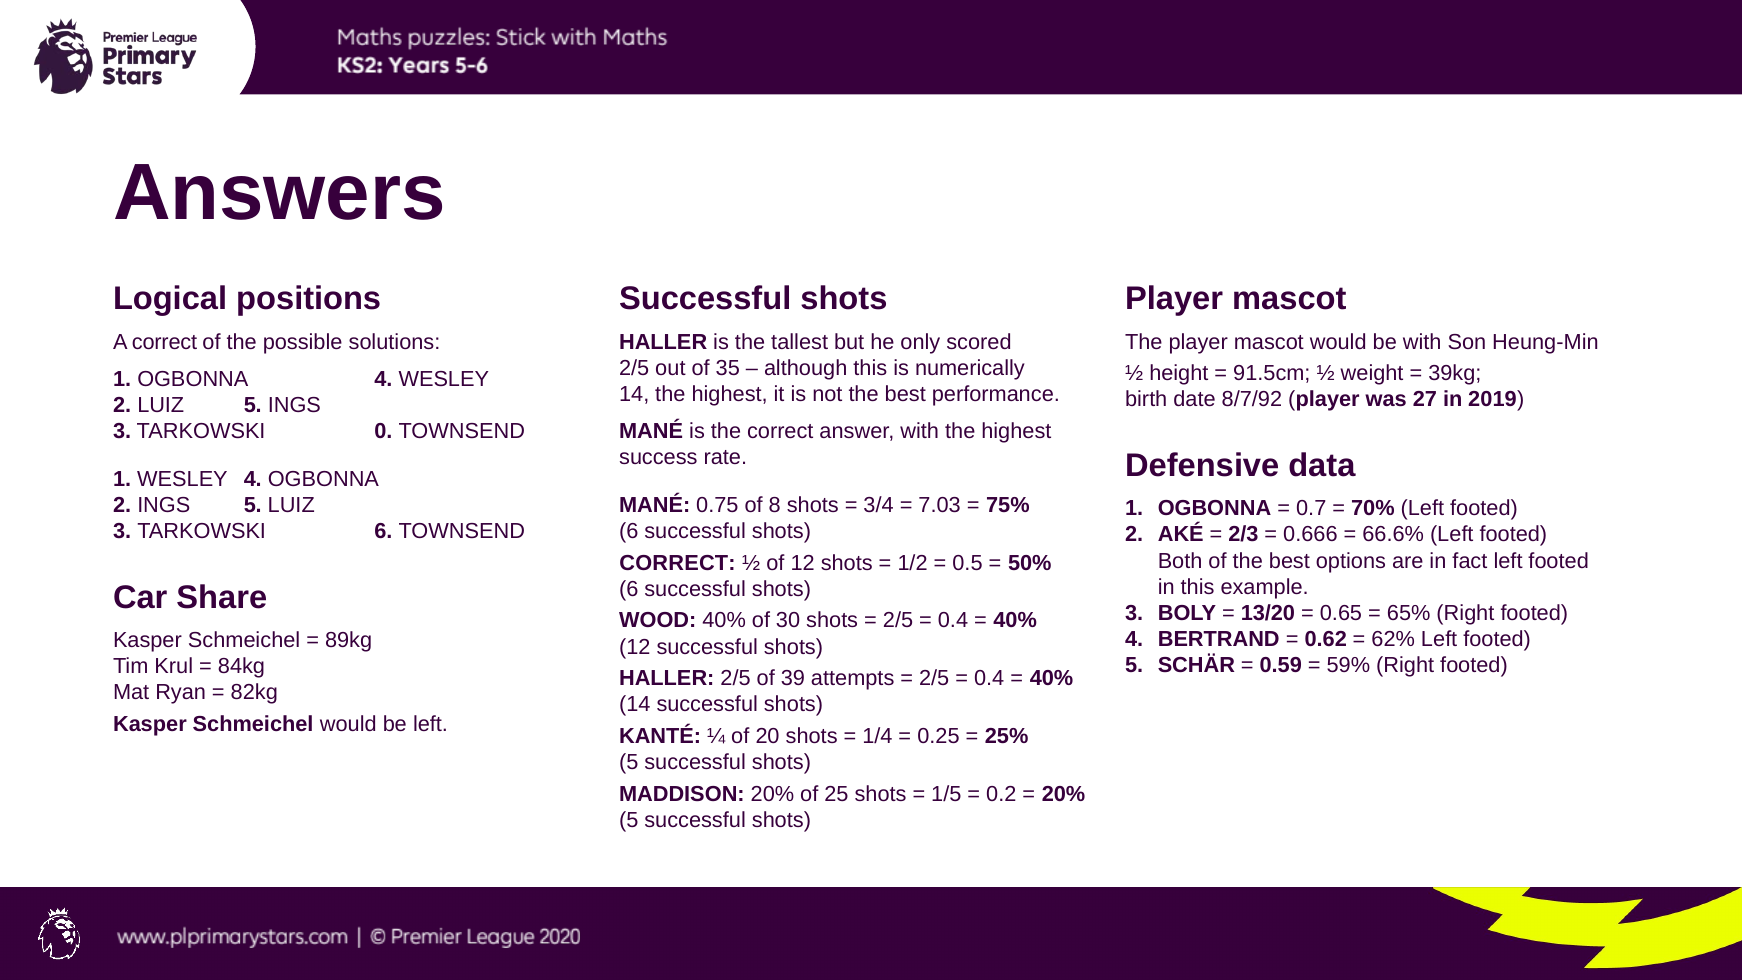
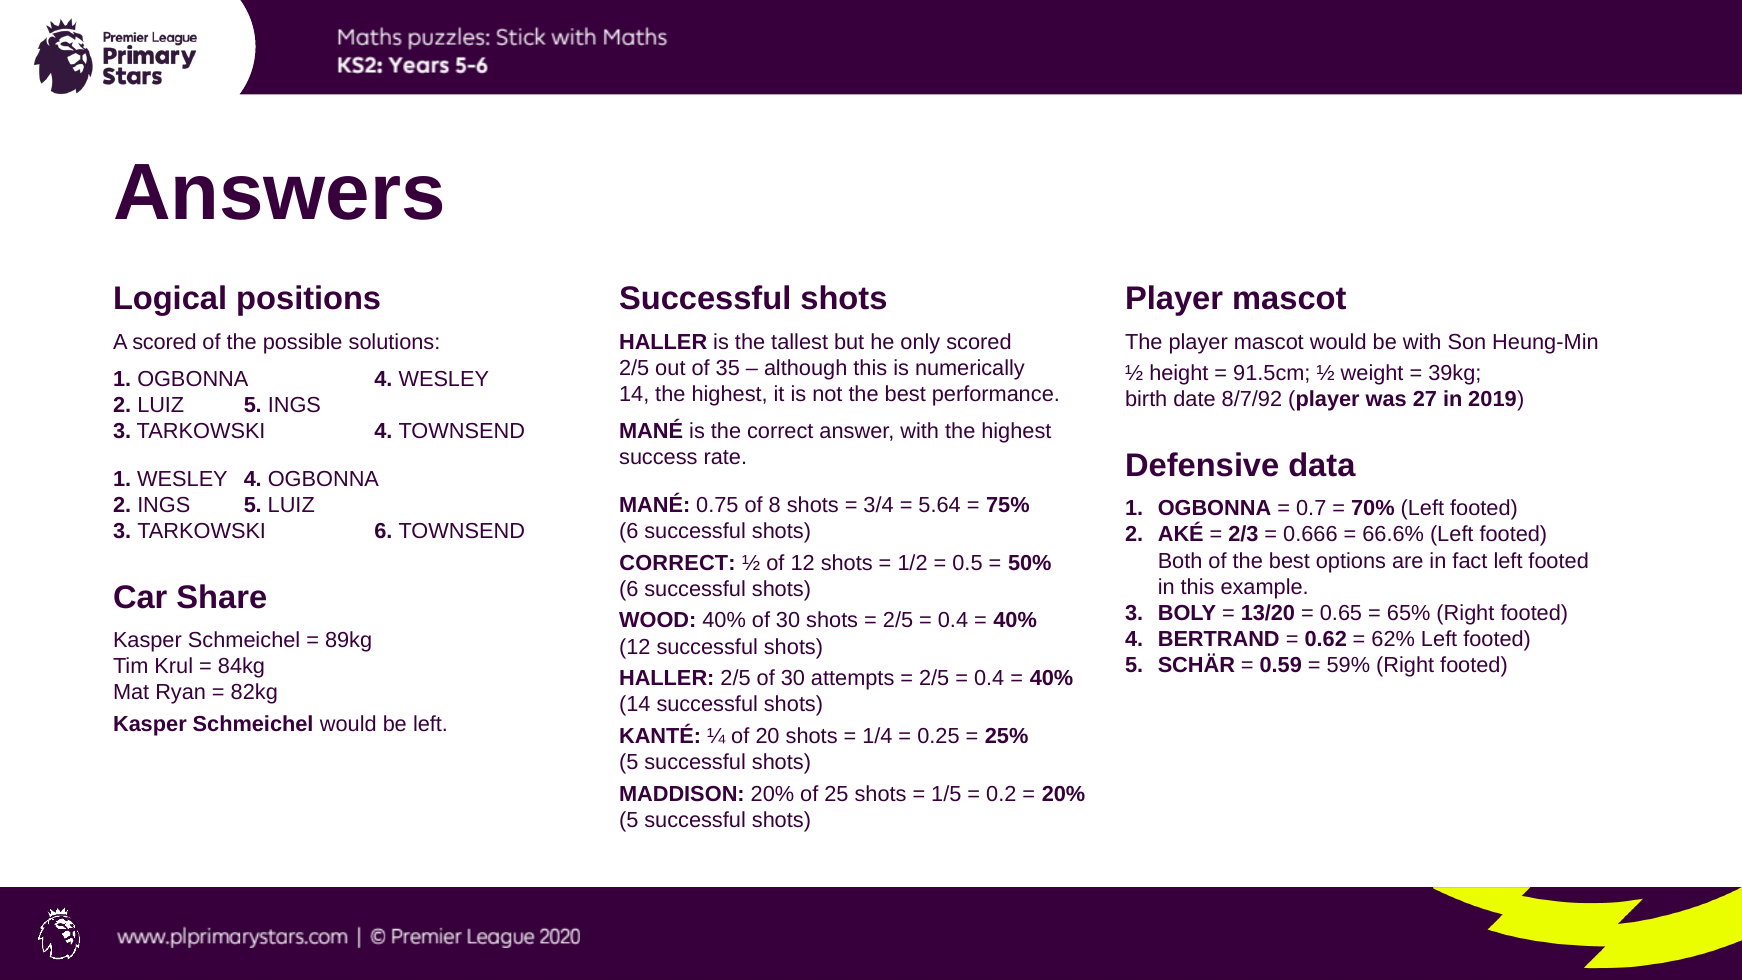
A correct: correct -> scored (164, 342)
TARKOWSKI 0: 0 -> 4 (383, 431)
7.03: 7.03 -> 5.64 (940, 505)
2/5 of 39: 39 -> 30 (793, 678)
